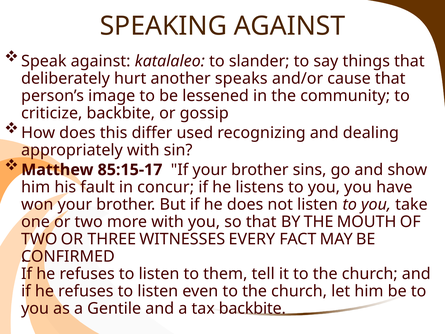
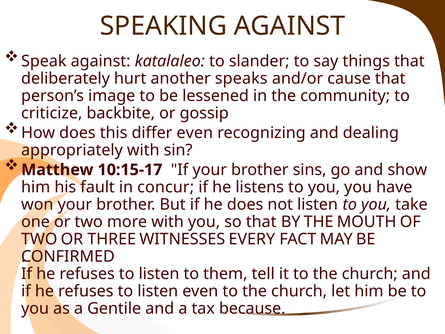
differ used: used -> even (195, 133)
85:15-17: 85:15-17 -> 10:15-17 (130, 170)
tax backbite: backbite -> because (252, 308)
